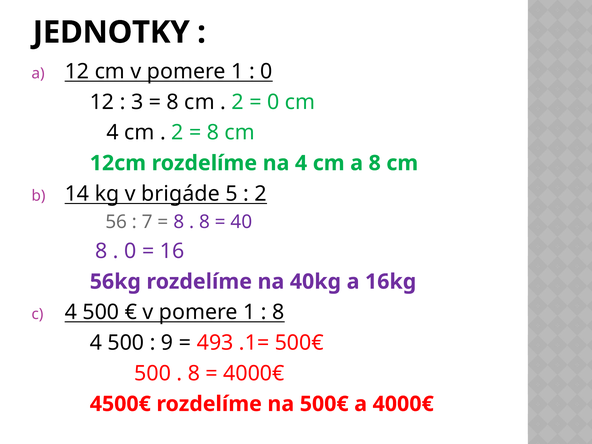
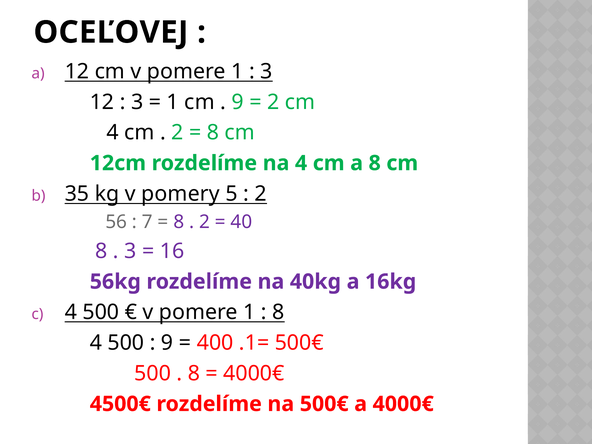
JEDNOTKY: JEDNOTKY -> OCEĽOVEJ (111, 32)
0: 0 -> 3 (266, 71)
8: 8 -> 1 (173, 102)
2: 2 -> 9 (238, 102)
0: 0 -> 2 (273, 102)
14: 14 -> 35 (77, 194)
brigáde: brigáde -> pomery (181, 194)
8: 8 -> 2 (205, 222)
0: 0 -> 3 (130, 251)
493: 493 -> 400 (215, 343)
